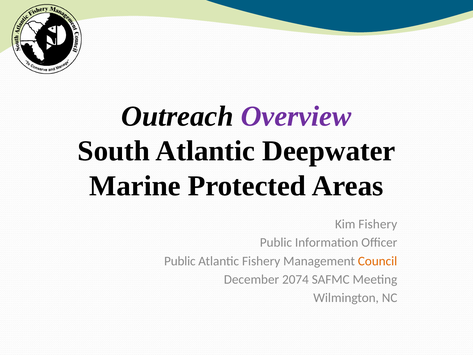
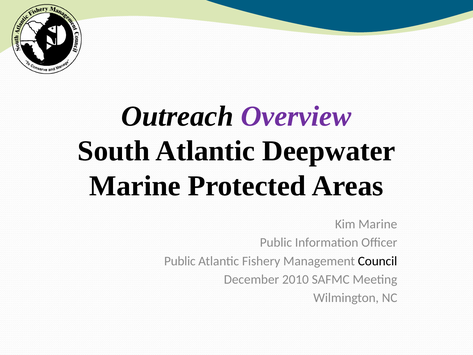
Kim Fishery: Fishery -> Marine (378, 224)
Council colour: orange -> black (378, 261)
2074: 2074 -> 2010 (295, 279)
